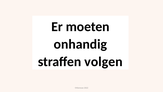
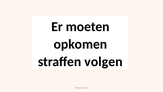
onhandig: onhandig -> opkomen (80, 44)
